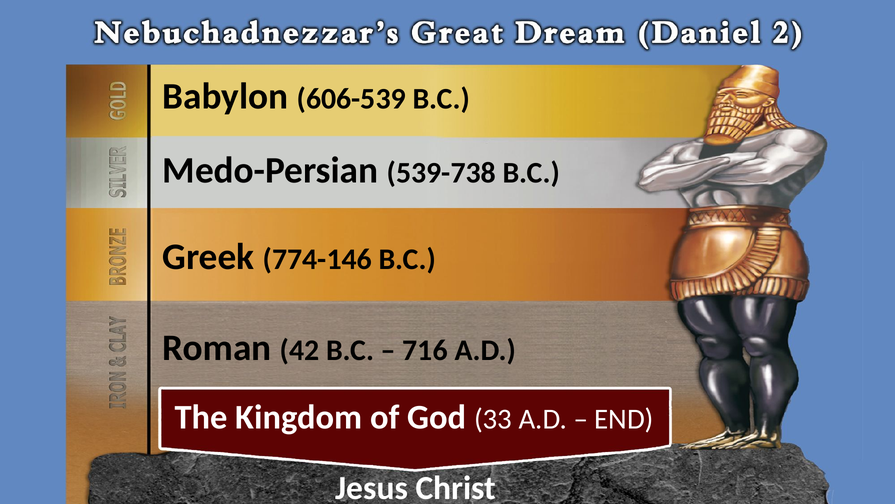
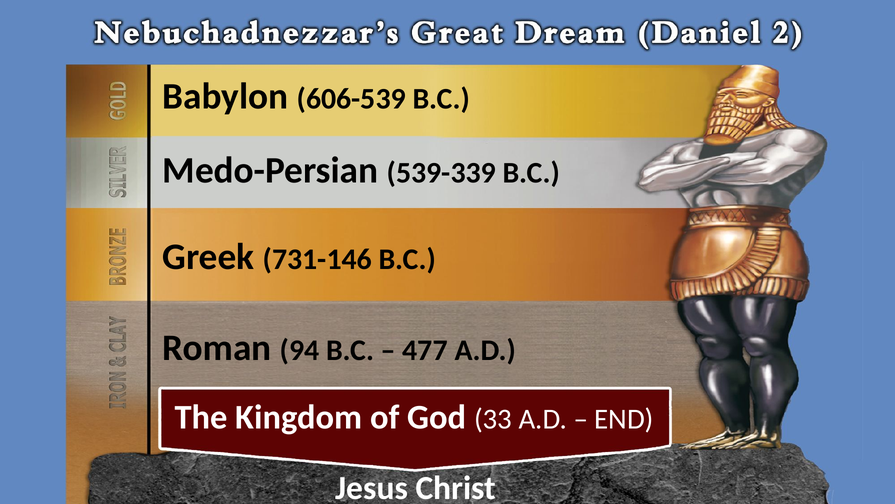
539-738: 539-738 -> 539-339 (441, 173)
774-146: 774-146 -> 731-146 (317, 259)
42: 42 -> 94 (300, 350)
716: 716 -> 477 (425, 350)
